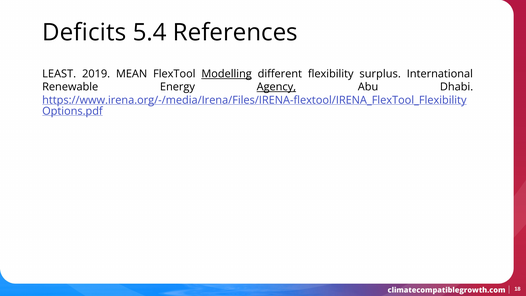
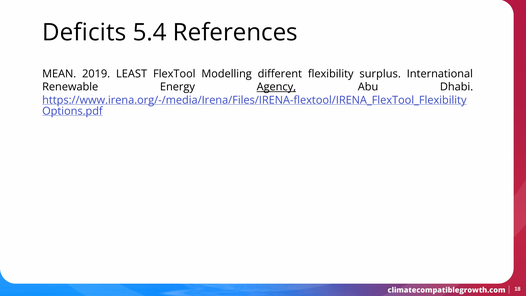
LEAST: LEAST -> MEAN (59, 74)
MEAN: MEAN -> LEAST (132, 74)
Modelling underline: present -> none (227, 74)
